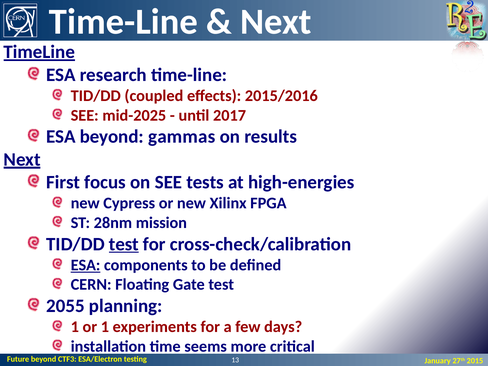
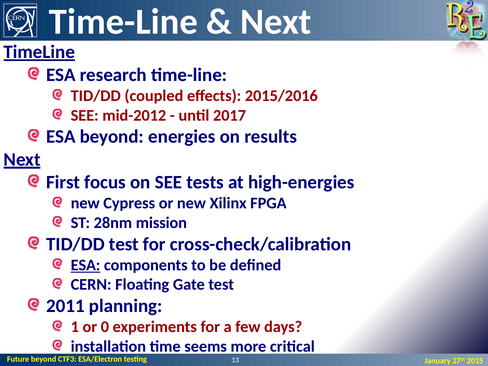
mid-2025: mid-2025 -> mid-2012 (134, 115)
gammas: gammas -> energies (182, 137)
test underline: present -> none (124, 244)
2055: 2055 -> 2011 (65, 306)
or 1: 1 -> 0 (105, 327)
